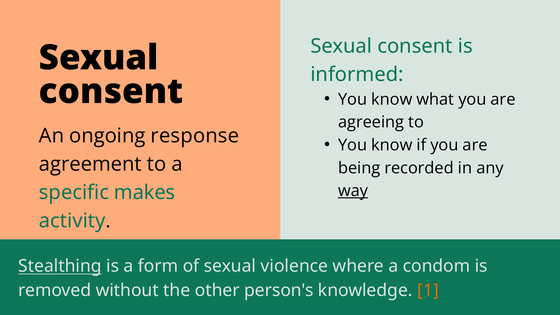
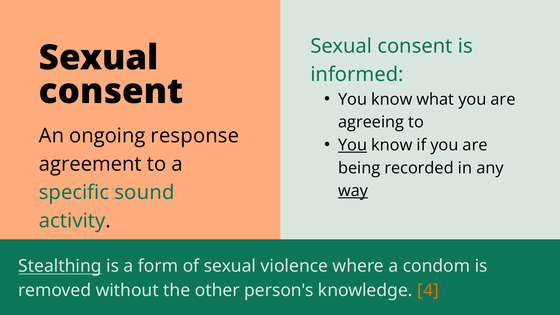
You underline: none -> present (353, 145)
makes: makes -> sound (144, 192)
1: 1 -> 4 (428, 291)
